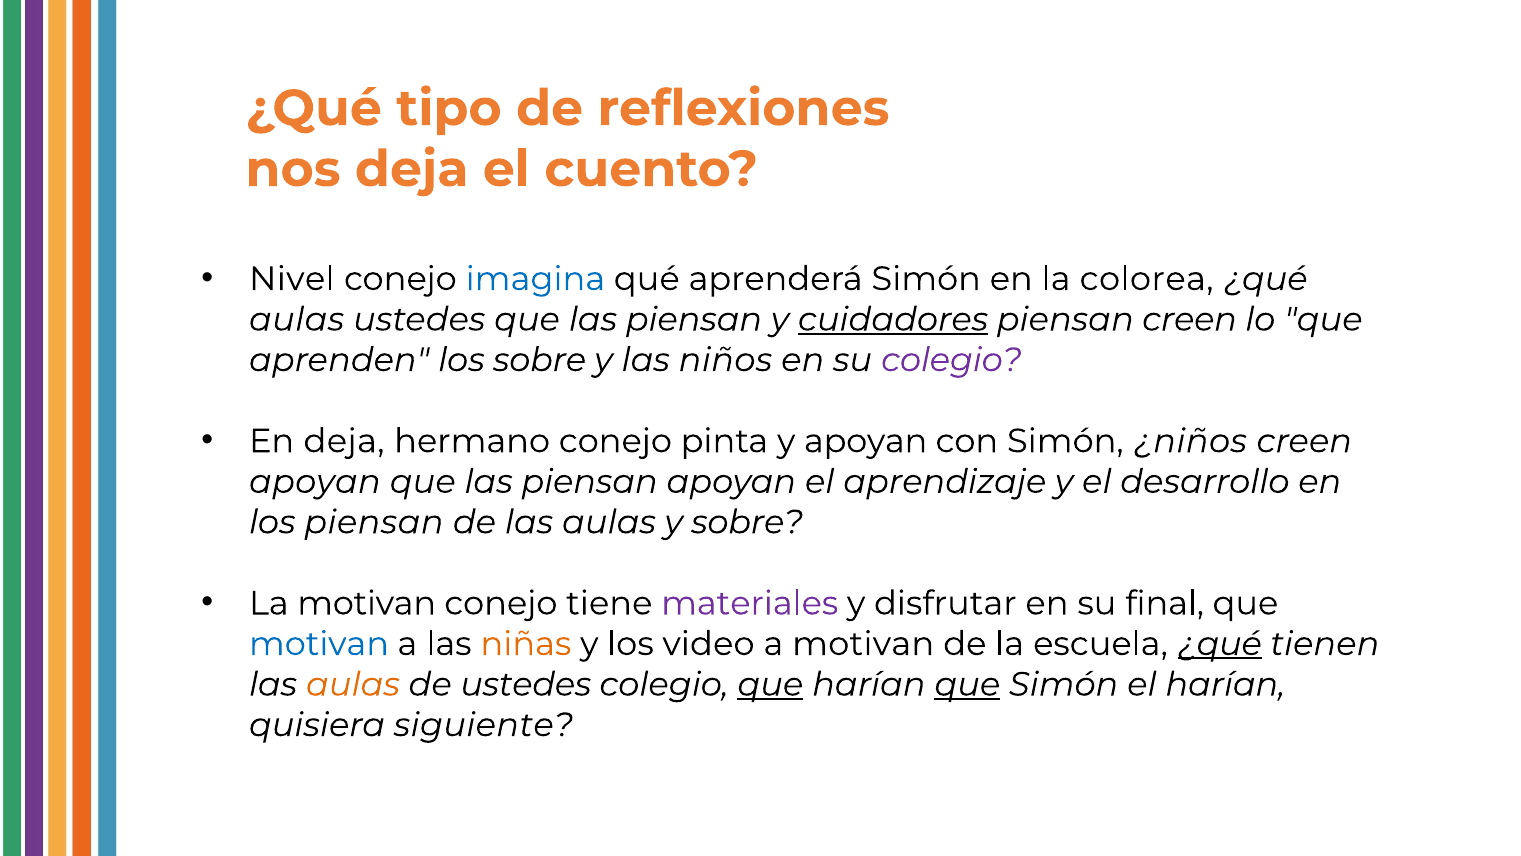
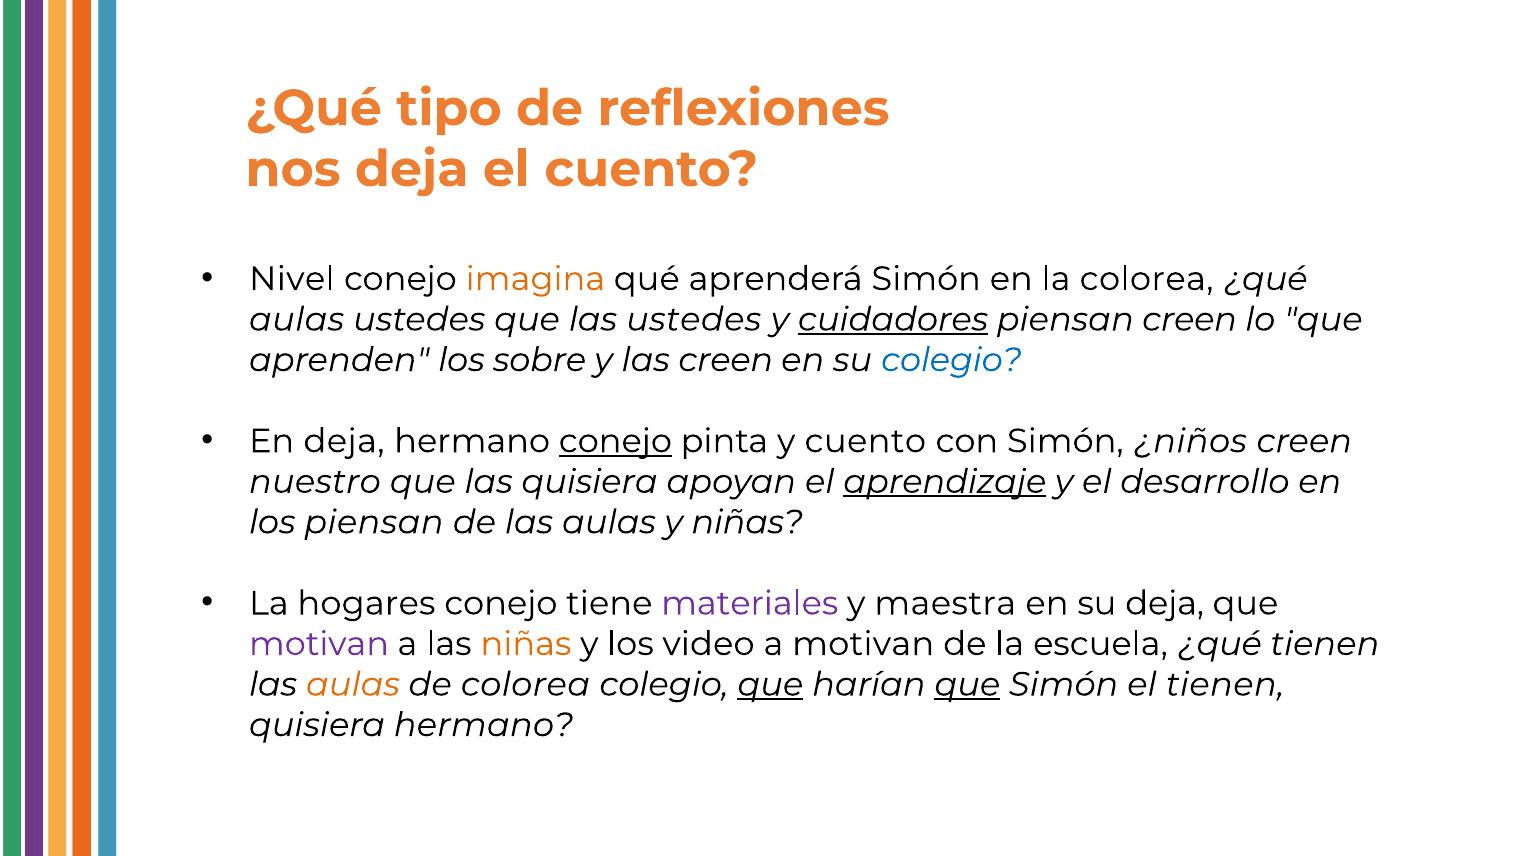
imagina colour: blue -> orange (535, 279)
ustedes que las piensan: piensan -> ustedes (694, 319)
las niños: niños -> creen (726, 360)
colegio colour: purple -> blue (951, 360)
conejo underline: none -> present (615, 441)
y apoyan: apoyan -> cuento (865, 441)
apoyan: apoyan -> nuestro (315, 481)
piensan: piensan -> quisiera (590, 481)
aprendizaje underline: none -> present (945, 481)
y sobre: sobre -> niñas (747, 522)
La motivan: motivan -> hogares (366, 603)
disfrutar: disfrutar -> maestra (945, 603)
su final: final -> deja (1165, 603)
motivan colour: blue -> purple (319, 644)
¿qué underline: present -> none (1220, 644)
de ustedes: ustedes -> colorea (525, 684)
el harían: harían -> tienen (1225, 684)
quisiera siguiente: siguiente -> hermano (484, 725)
